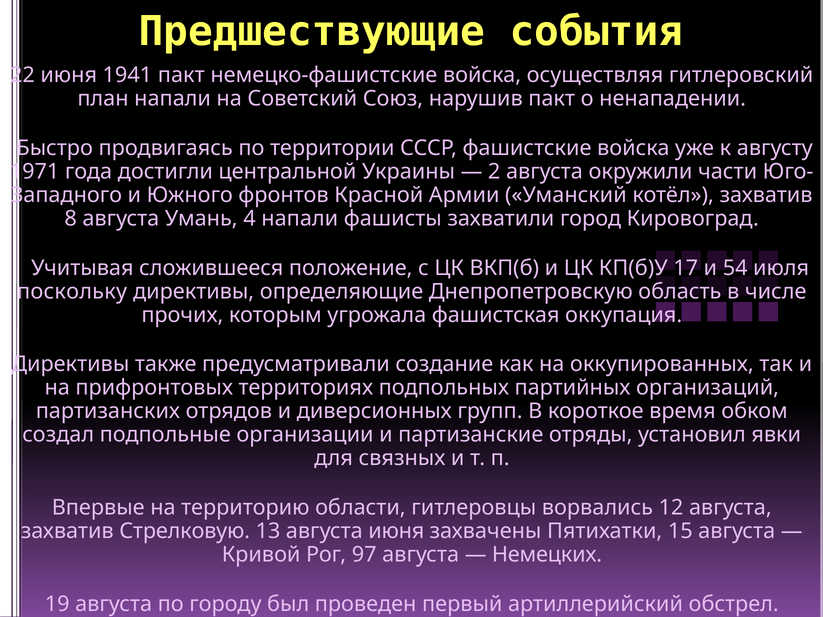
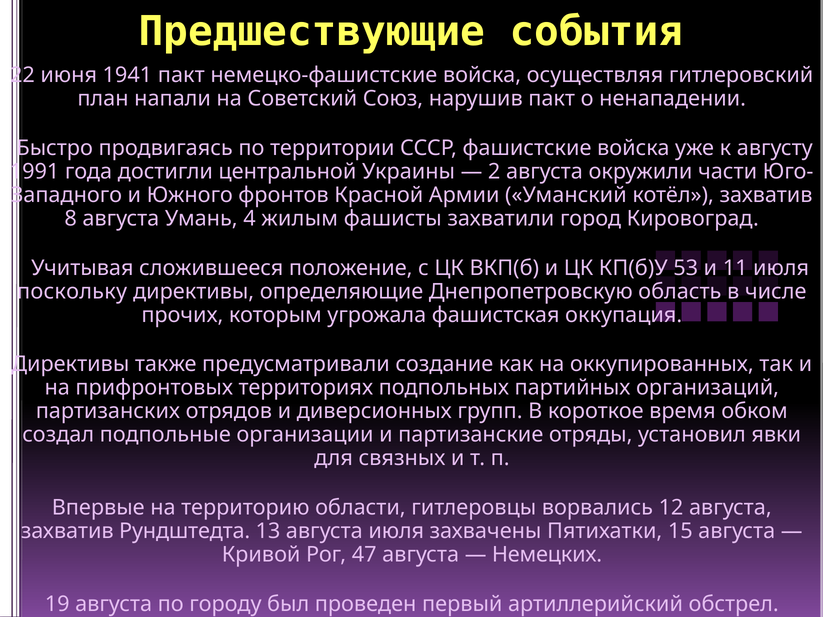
1971: 1971 -> 1991 (35, 172)
4 напали: напали -> жилым (300, 219)
17: 17 -> 53 (686, 268)
54: 54 -> 11 (735, 268)
Стрелковую: Стрелковую -> Рундштедта (185, 531)
августа июня: июня -> июля (396, 531)
97: 97 -> 47 (364, 555)
